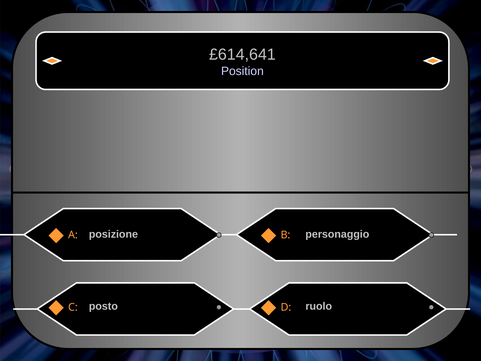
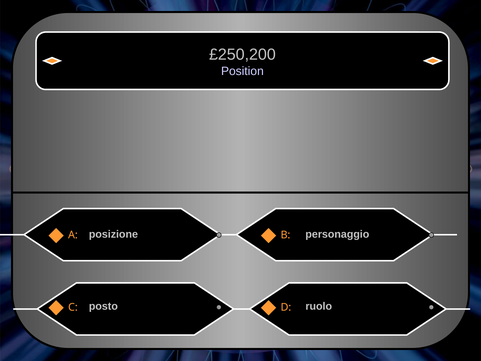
£614,641: £614,641 -> £250,200 (242, 55)
